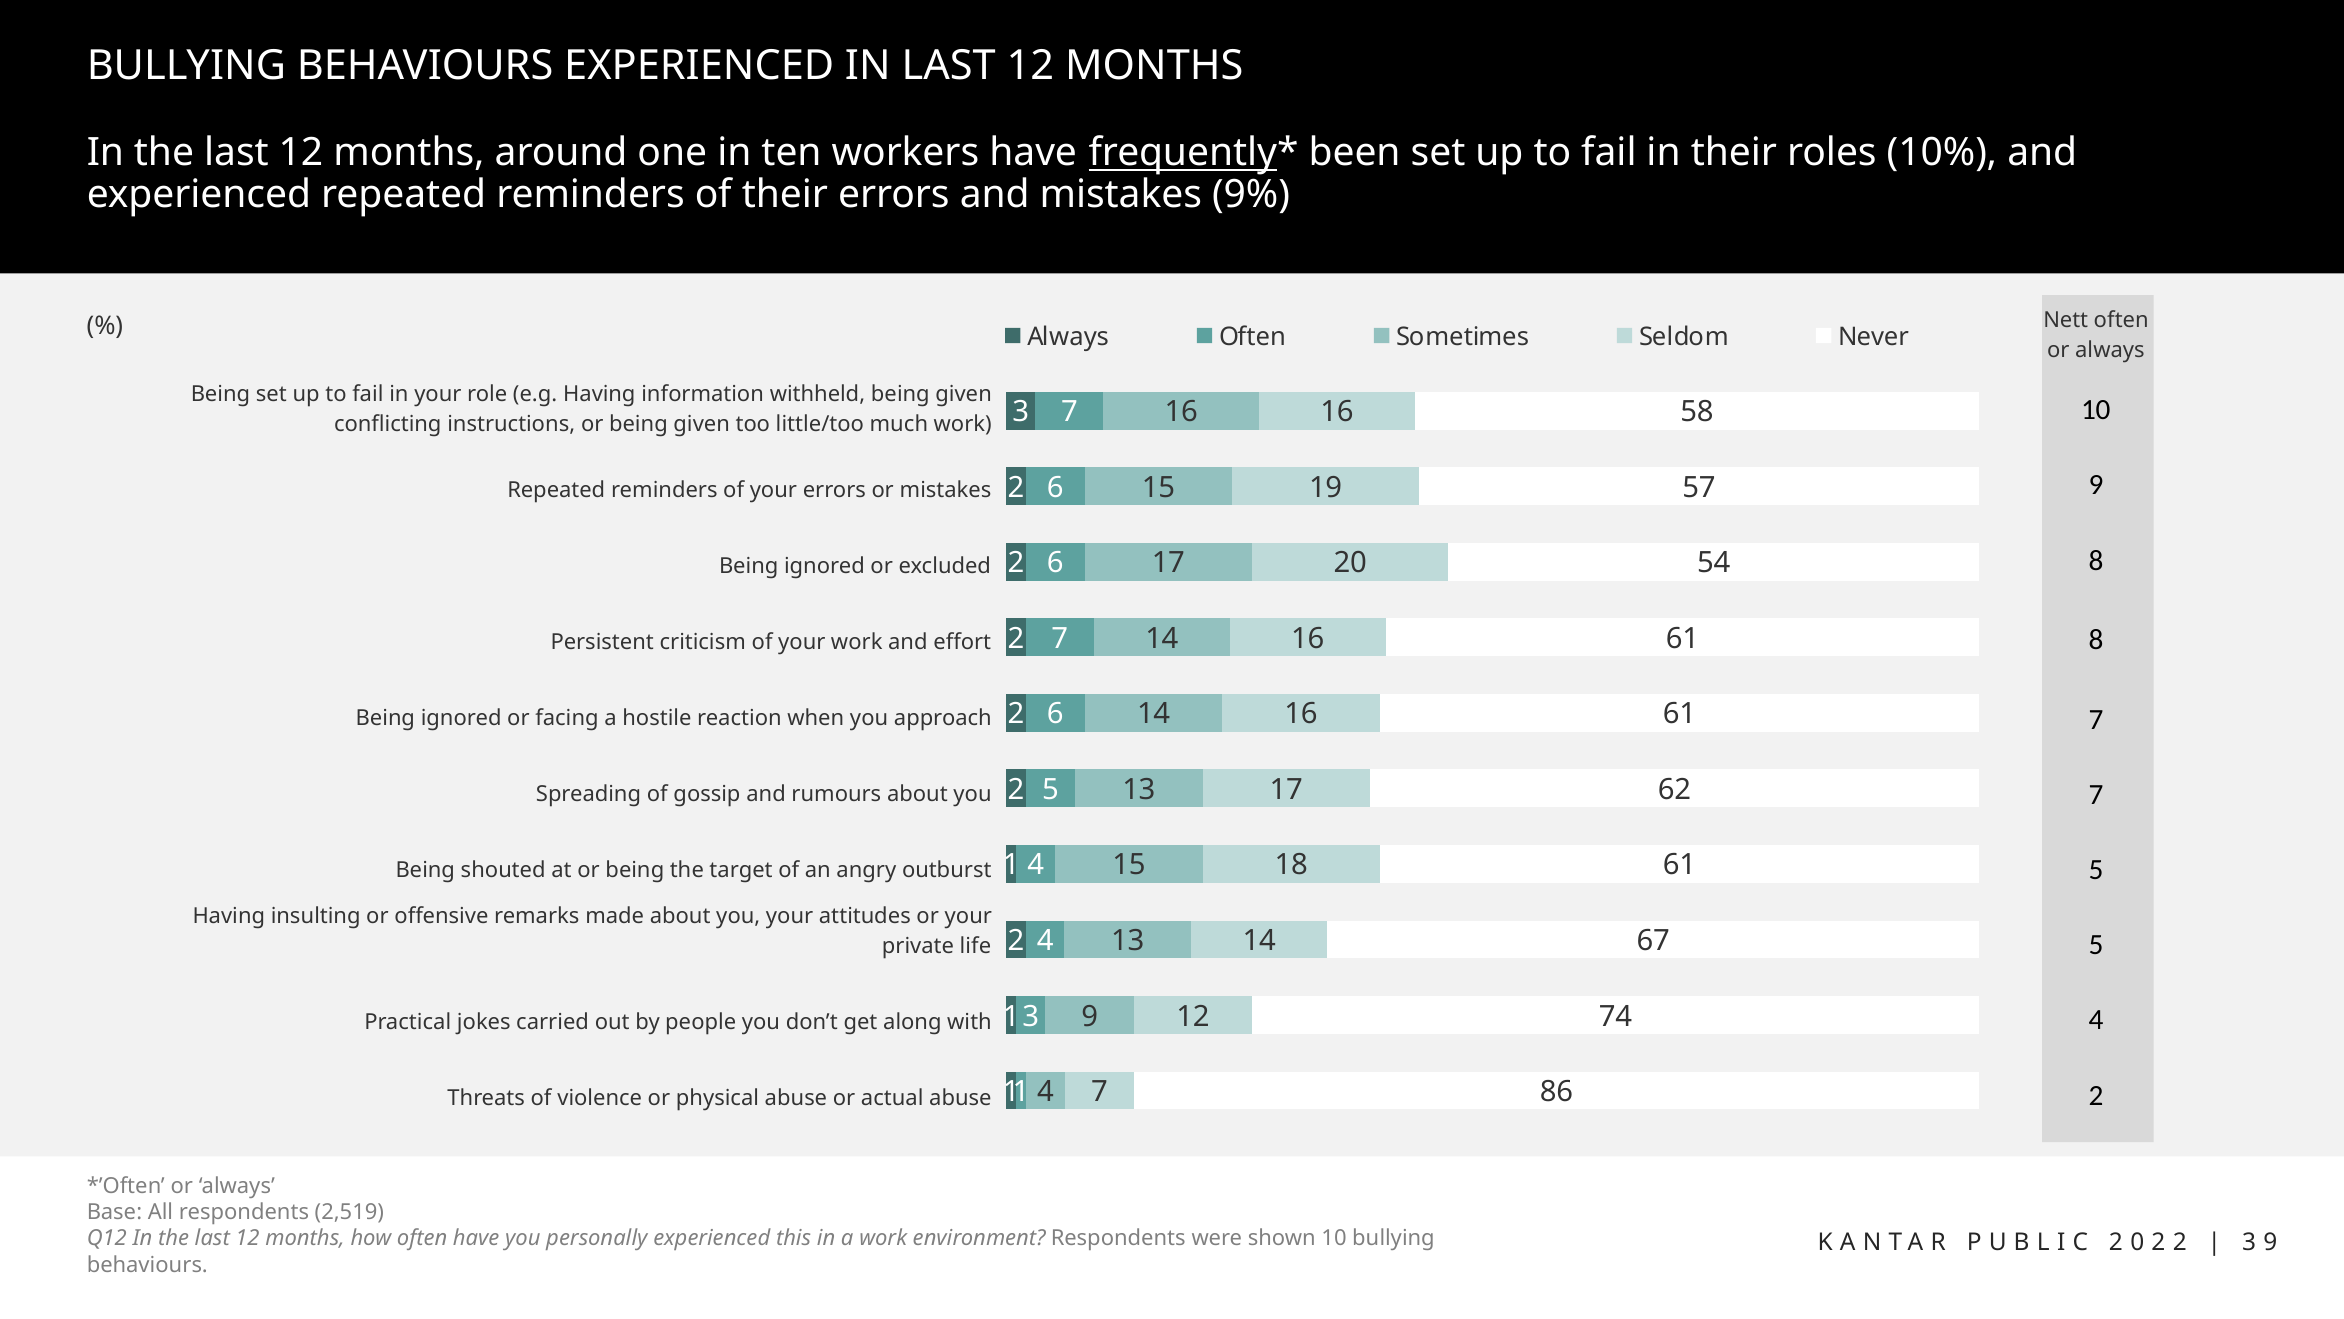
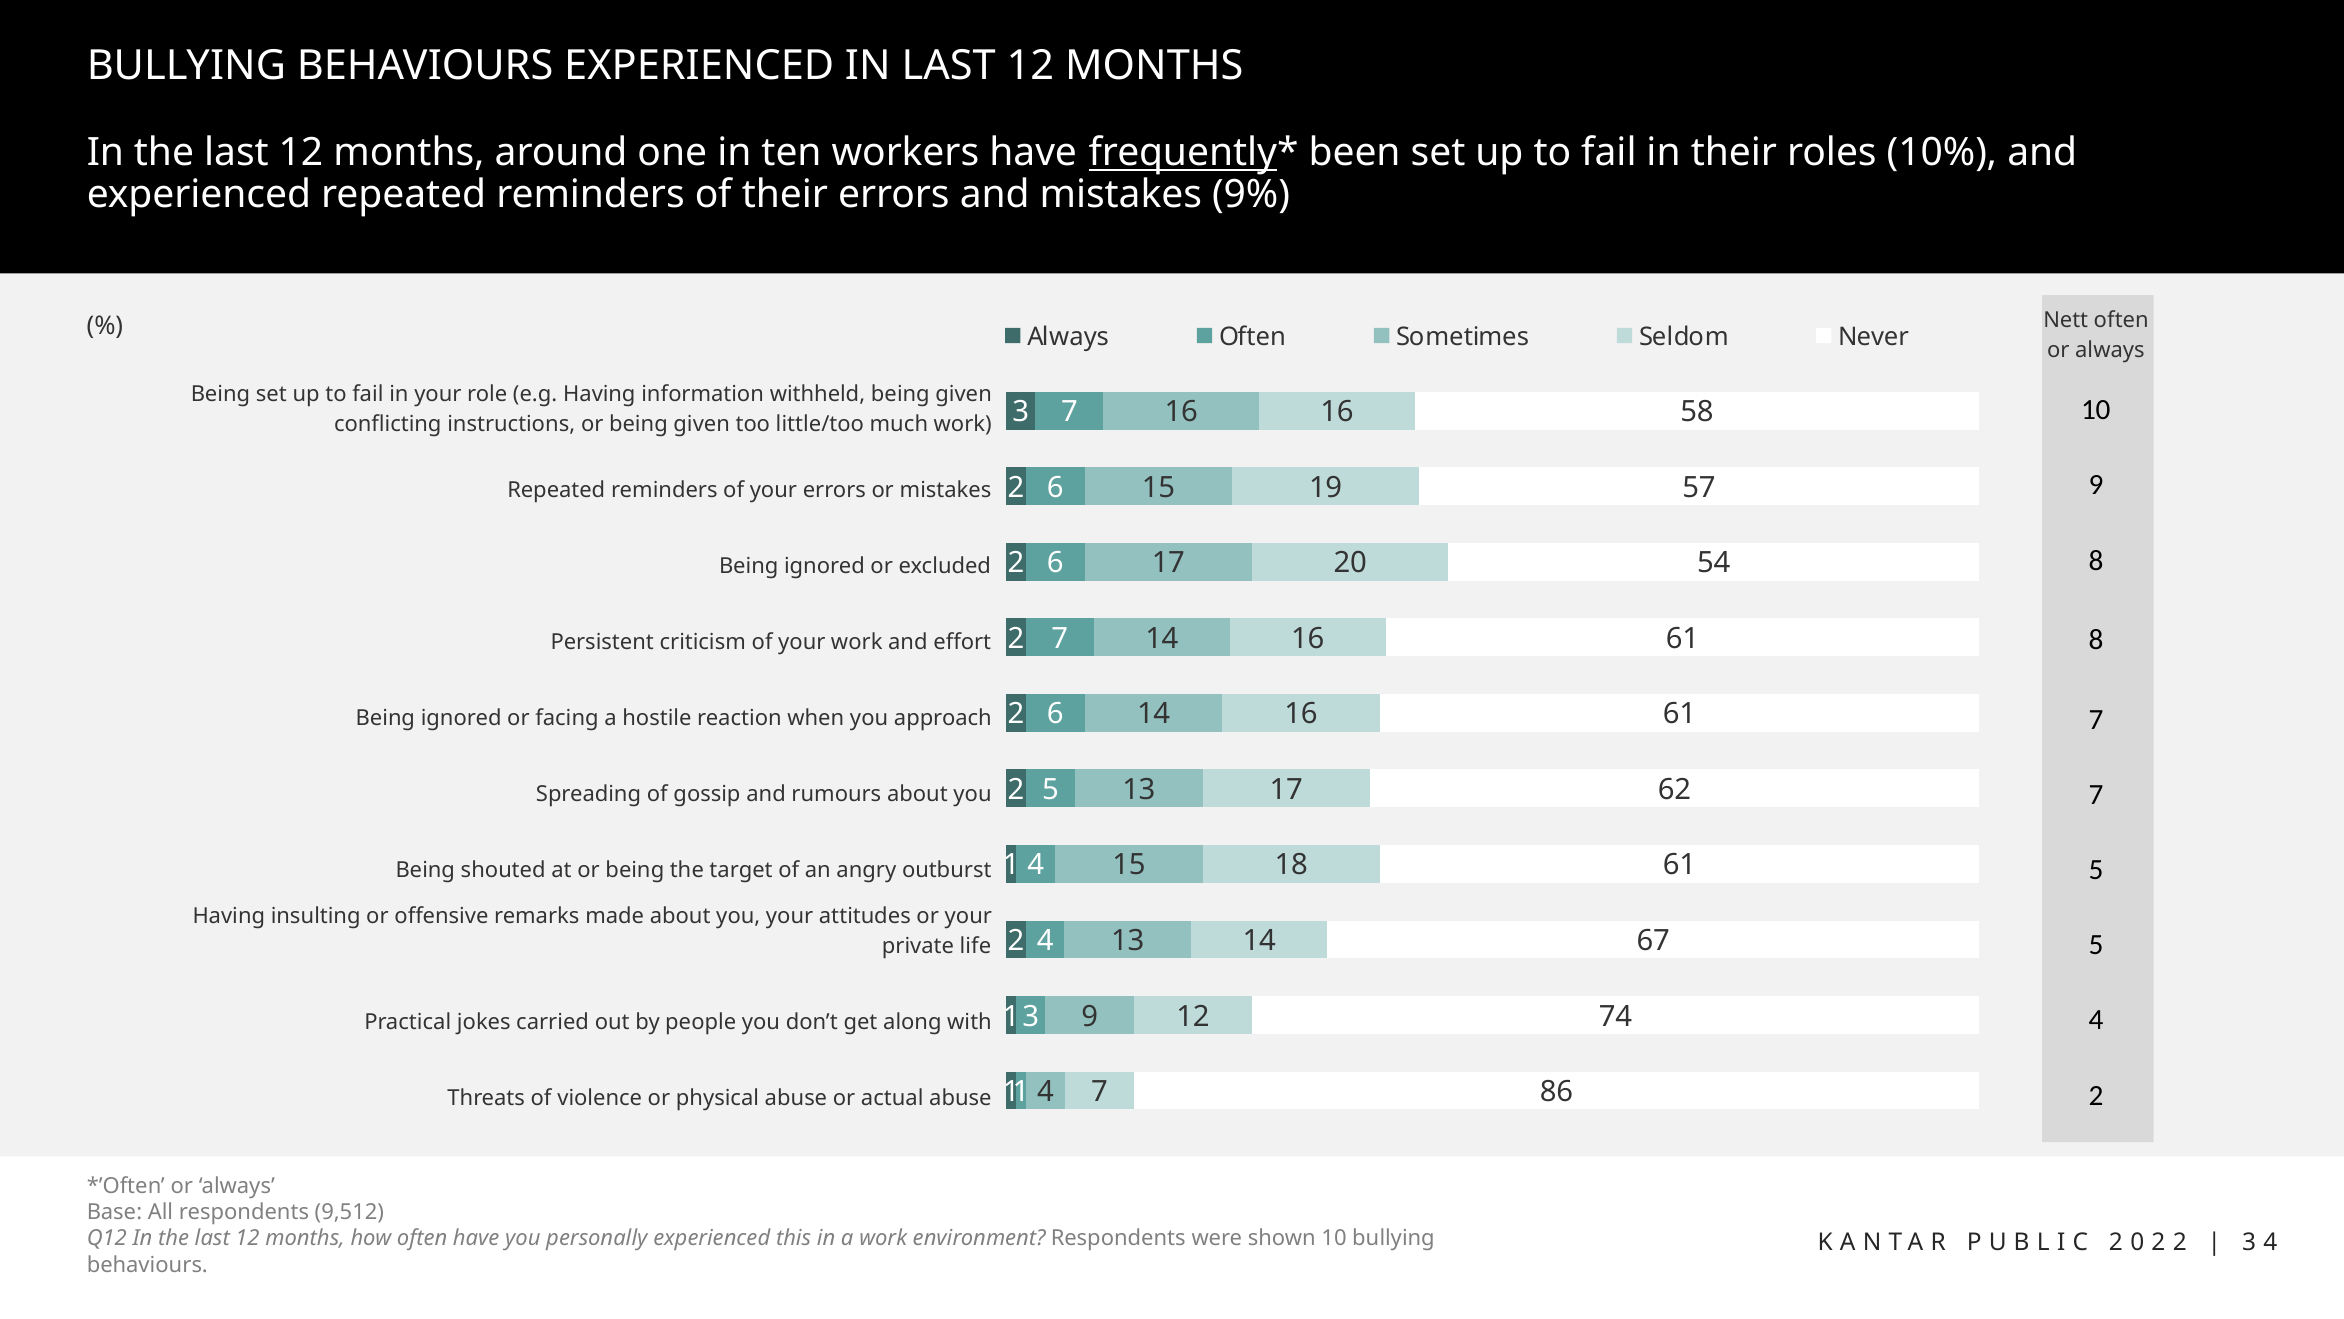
2,519: 2,519 -> 9,512 (349, 1212)
9: 9 -> 4 (2270, 1242)
